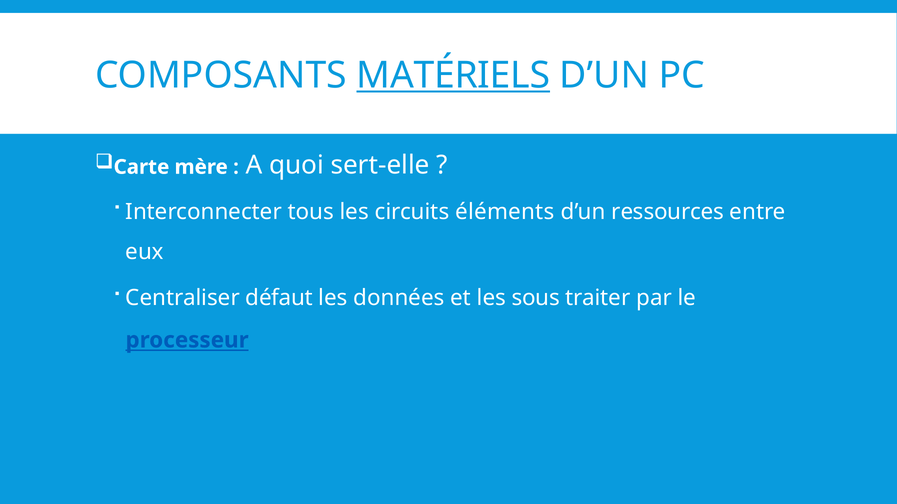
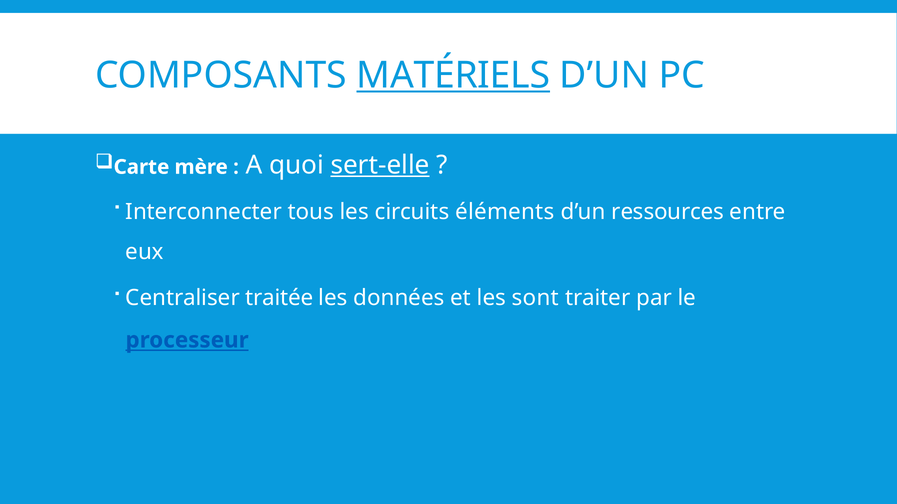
sert-elle underline: none -> present (380, 165)
défaut: défaut -> traitée (279, 298)
sous: sous -> sont (535, 298)
